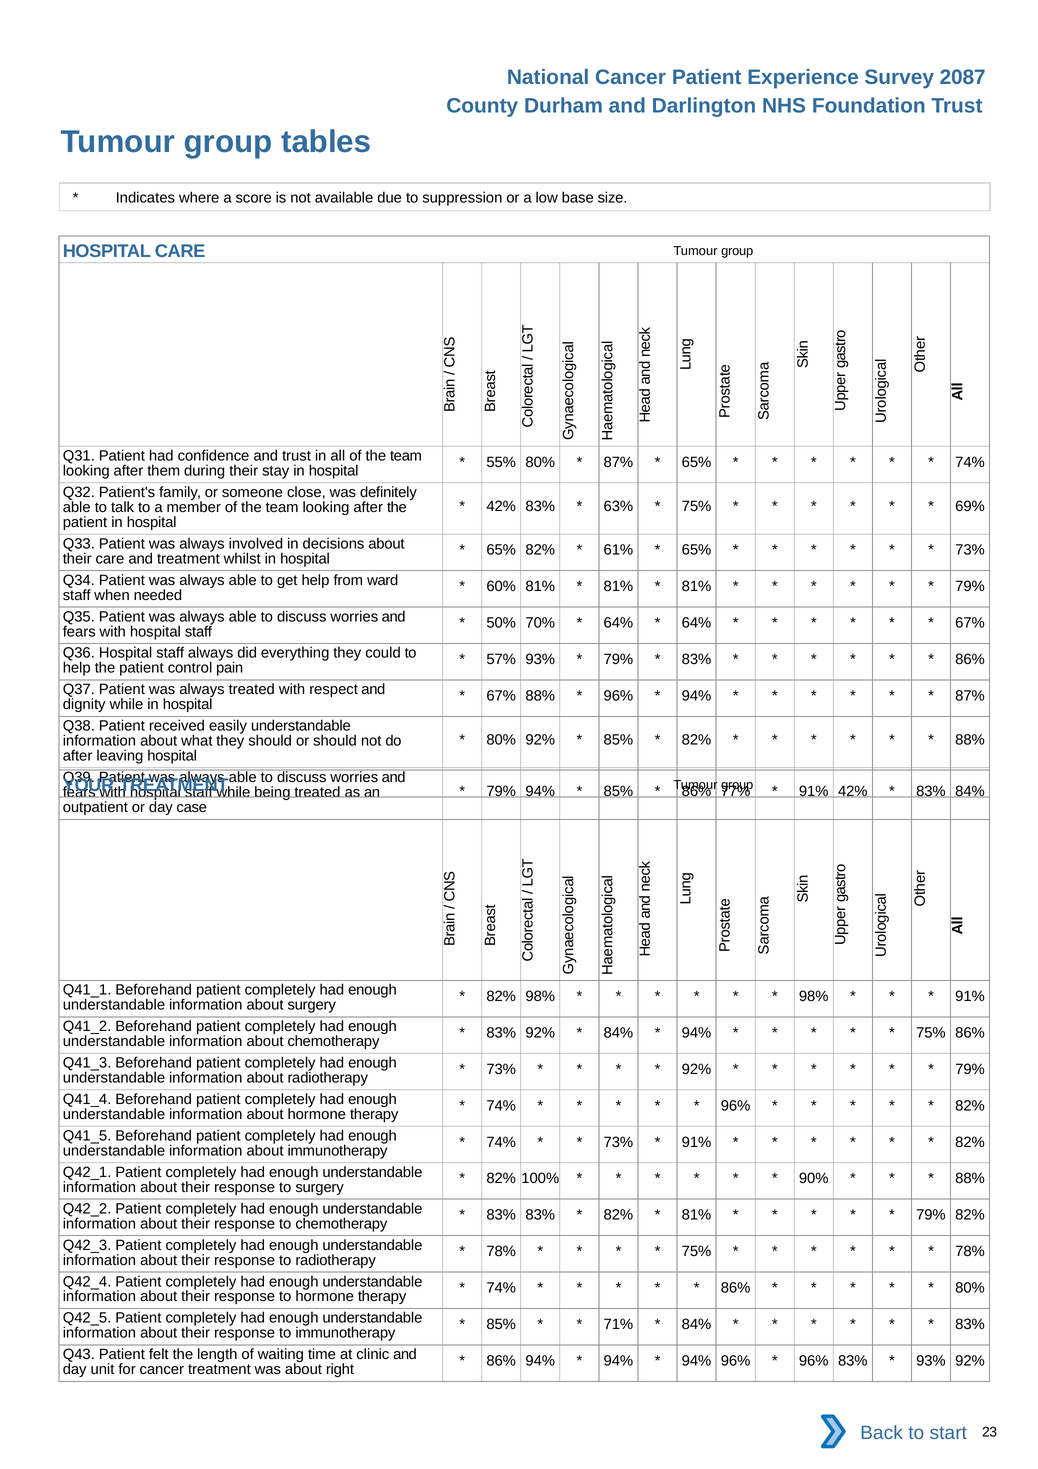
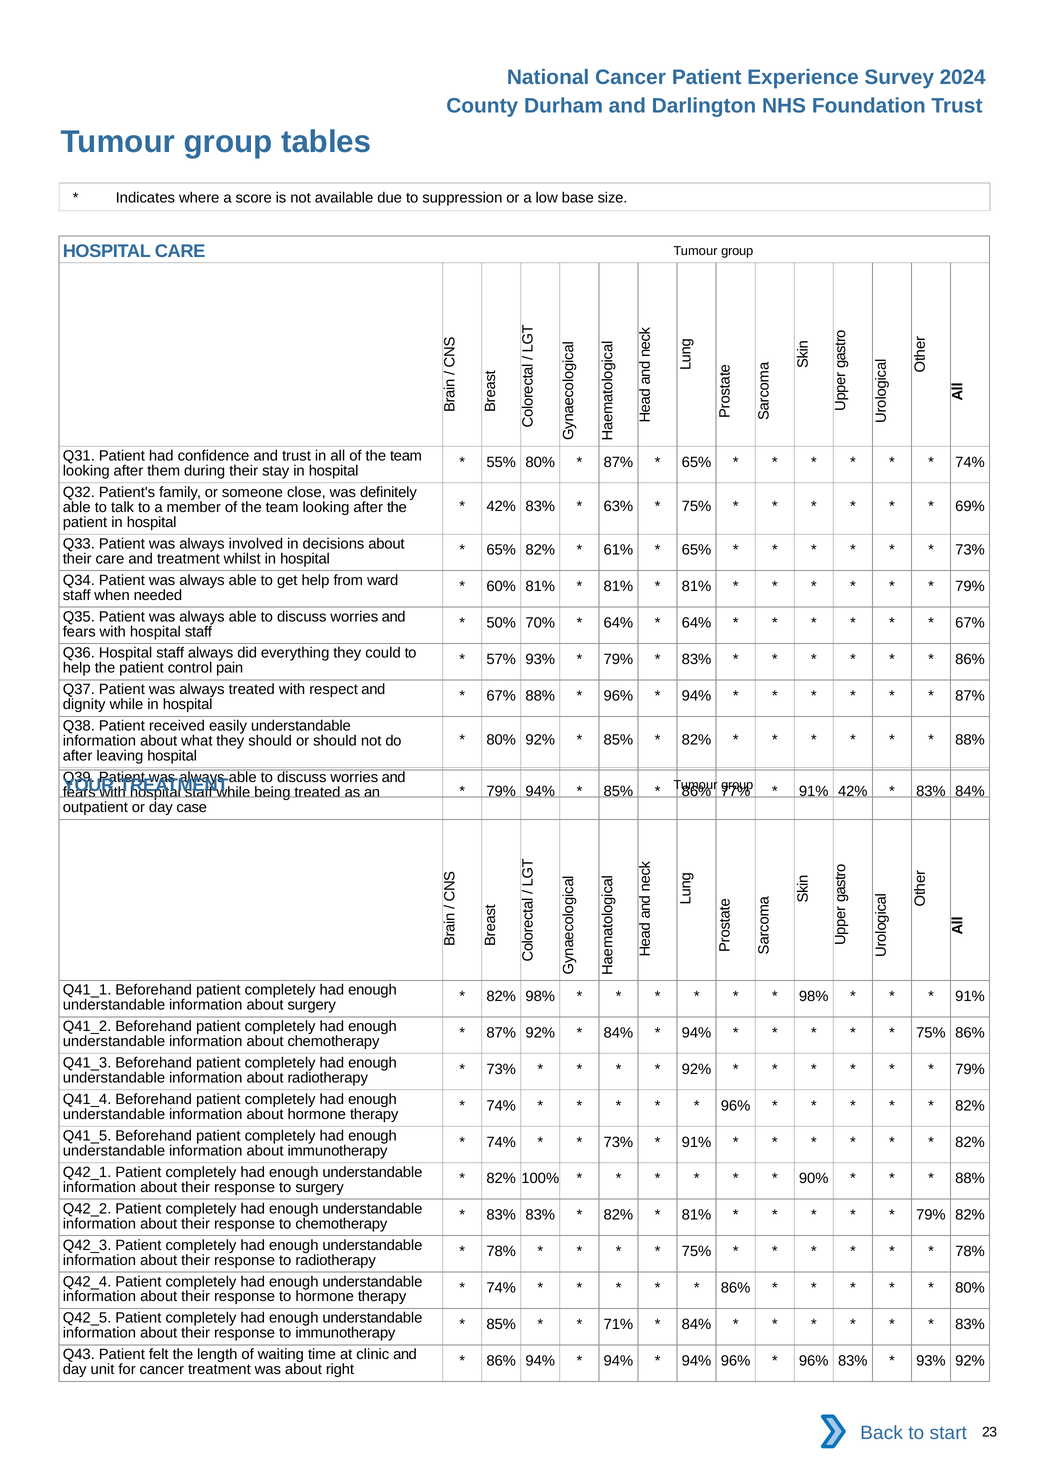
2087: 2087 -> 2024 (963, 77)
83%: 83% -> 87% (501, 1033)
